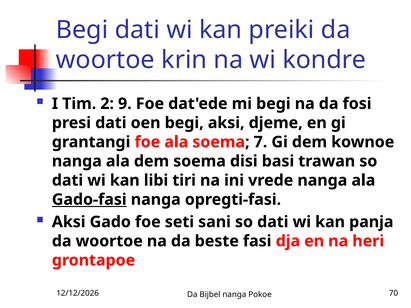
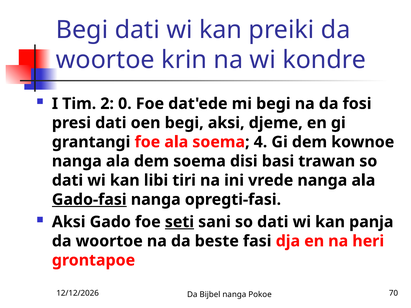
9: 9 -> 0 (125, 104)
7: 7 -> 4 (260, 142)
seti underline: none -> present (179, 222)
